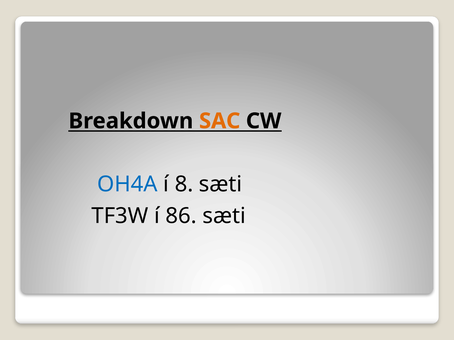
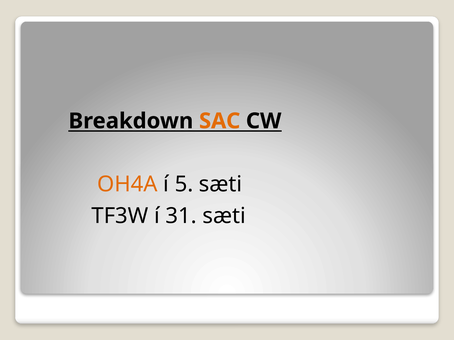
OH4A colour: blue -> orange (127, 185)
8: 8 -> 5 (184, 185)
86: 86 -> 31 (181, 216)
